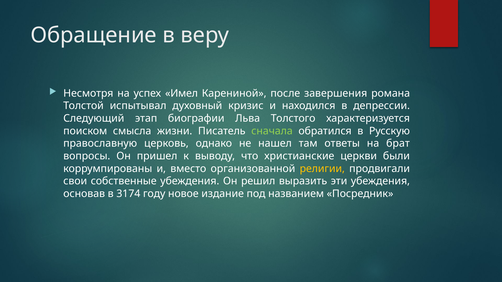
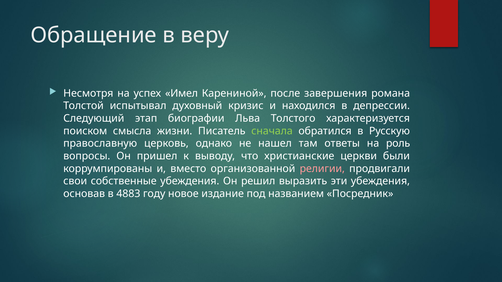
брат: брат -> роль (398, 144)
религии colour: yellow -> pink (322, 169)
3174: 3174 -> 4883 (128, 194)
